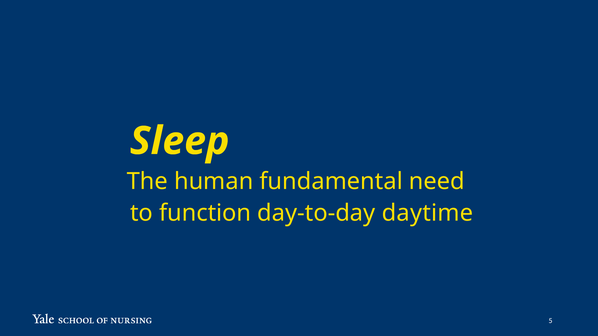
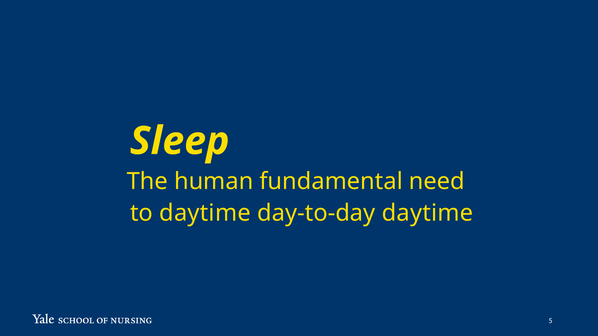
to function: function -> daytime (205, 213)
